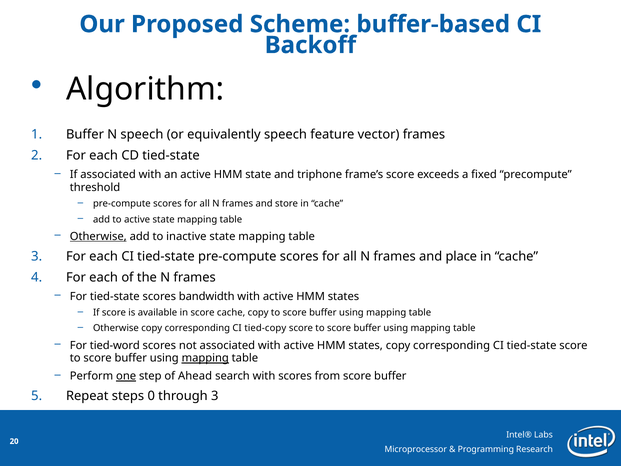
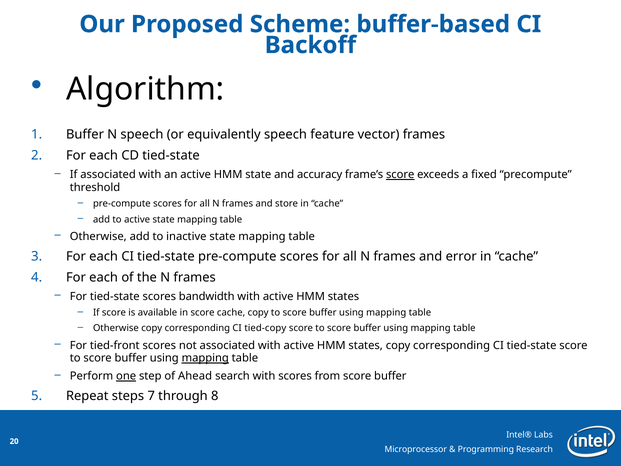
triphone: triphone -> accuracy (320, 175)
score underline: none -> present (400, 175)
Otherwise underline: present -> none (98, 236)
place: place -> error (461, 256)
tied-word: tied-word -> tied-front (115, 345)
0: 0 -> 7 (151, 396)
through 3: 3 -> 8 (215, 396)
